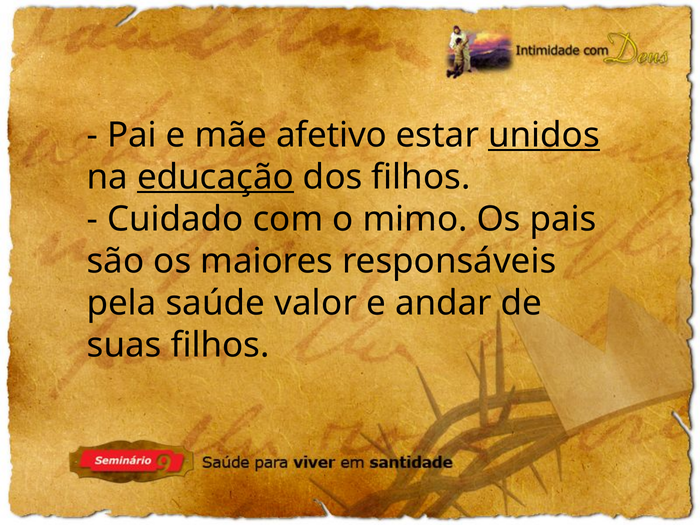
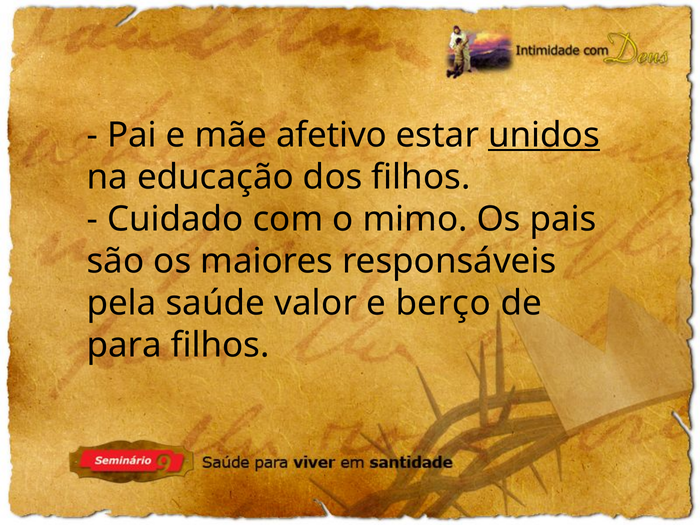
educação underline: present -> none (215, 177)
andar: andar -> berço (443, 303)
suas: suas -> para (124, 345)
